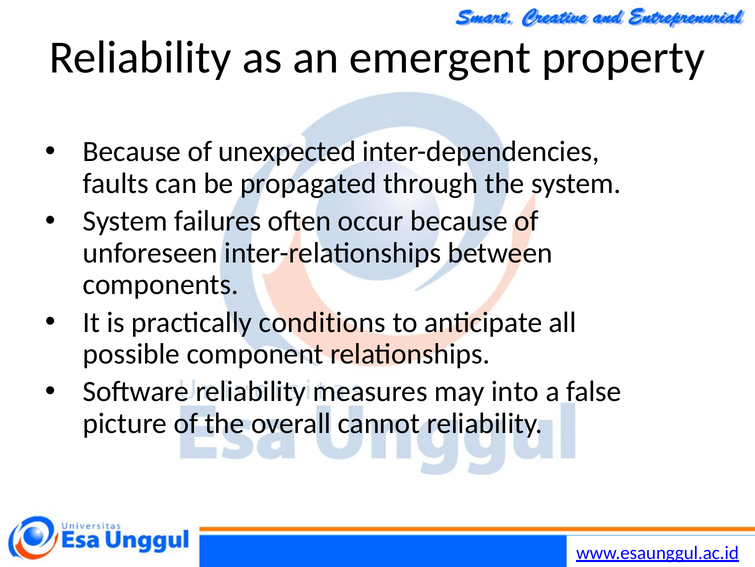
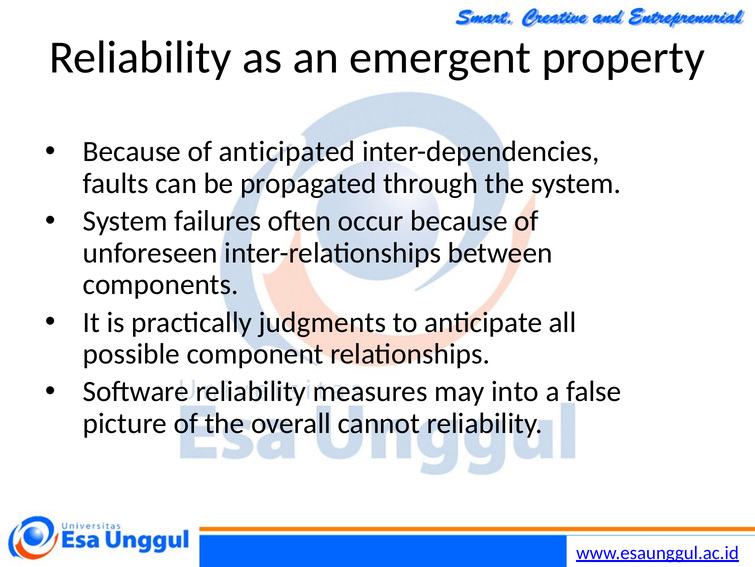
unexpected: unexpected -> anticipated (287, 152)
conditions: conditions -> judgments (322, 322)
